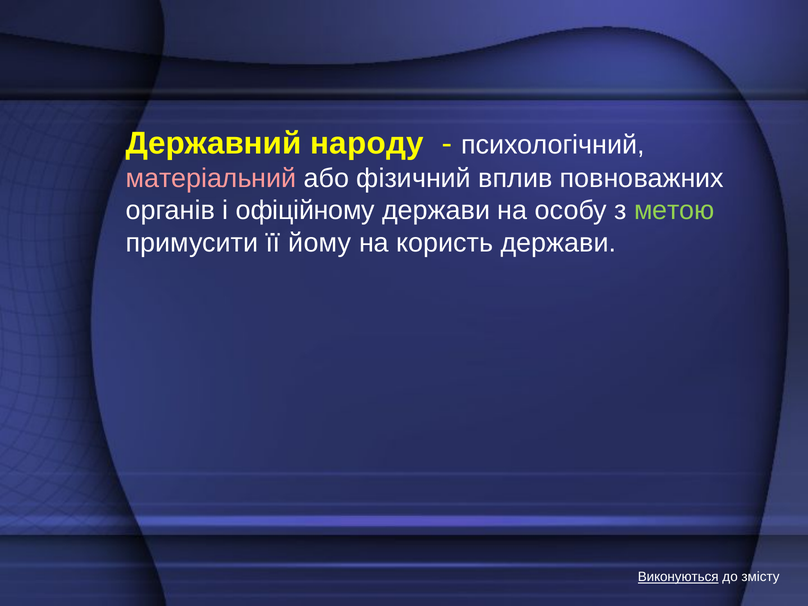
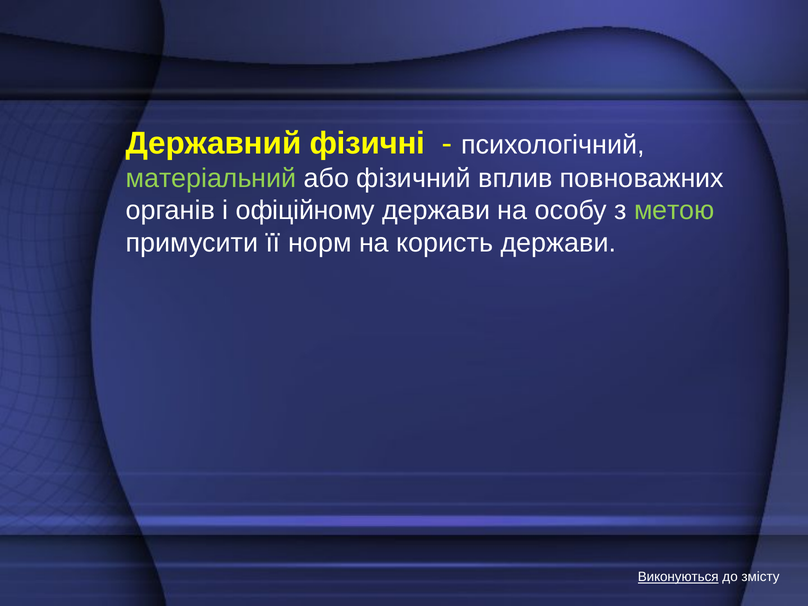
народу: народу -> фізичні (367, 144)
матеріальний colour: pink -> light green (211, 178)
йому: йому -> норм (320, 243)
